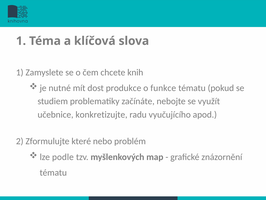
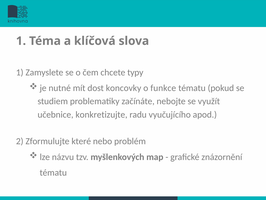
knih: knih -> typy (135, 72)
produkce: produkce -> koncovky (124, 88)
podle: podle -> názvu (63, 157)
